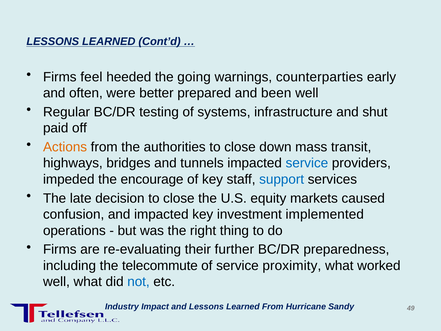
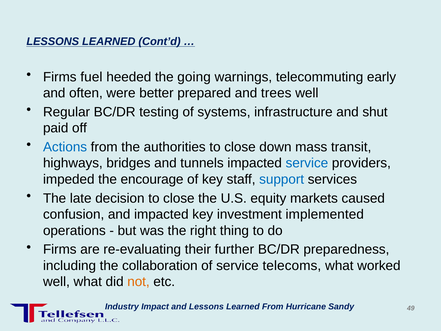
feel: feel -> fuel (91, 77)
counterparties: counterparties -> telecommuting (320, 77)
been: been -> trees (276, 93)
Actions colour: orange -> blue (65, 147)
telecommute: telecommute -> collaboration (160, 265)
proximity: proximity -> telecoms (292, 265)
not colour: blue -> orange (139, 282)
